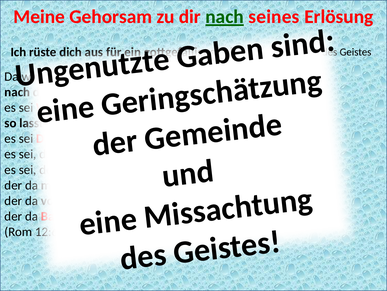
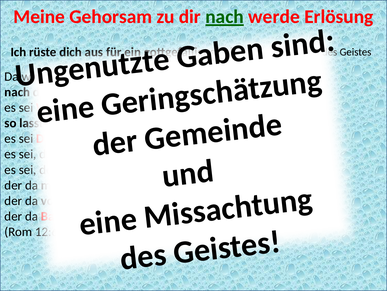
seines: seines -> werde (274, 17)
